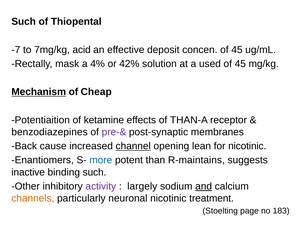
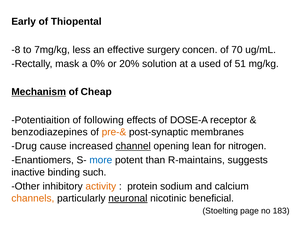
Such: Such -> Early (24, 22)
-7: -7 -> -8 (16, 50)
acid: acid -> less (82, 50)
deposit: deposit -> surgery (163, 50)
concen of 45: 45 -> 70 (237, 50)
4%: 4% -> 0% (98, 64)
42%: 42% -> 20% (129, 64)
45: 45 -> 51 (240, 64)
ketamine: ketamine -> following (104, 120)
THAN-A: THAN-A -> DOSE-A (189, 120)
pre-& colour: purple -> orange (114, 132)
Back: Back -> Drug (24, 146)
for nicotinic: nicotinic -> nitrogen (247, 146)
activity colour: purple -> orange (101, 186)
largely: largely -> protein (142, 186)
and underline: present -> none (204, 186)
neuronal underline: none -> present (128, 198)
treatment: treatment -> beneficial (212, 198)
